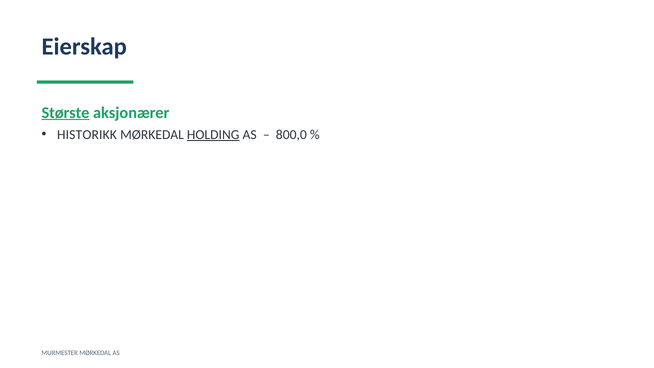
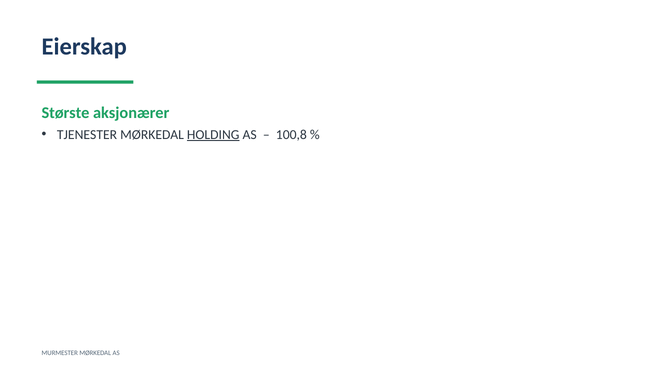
Største underline: present -> none (66, 113)
HISTORIKK: HISTORIKK -> TJENESTER (87, 134)
800,0: 800,0 -> 100,8 (291, 134)
